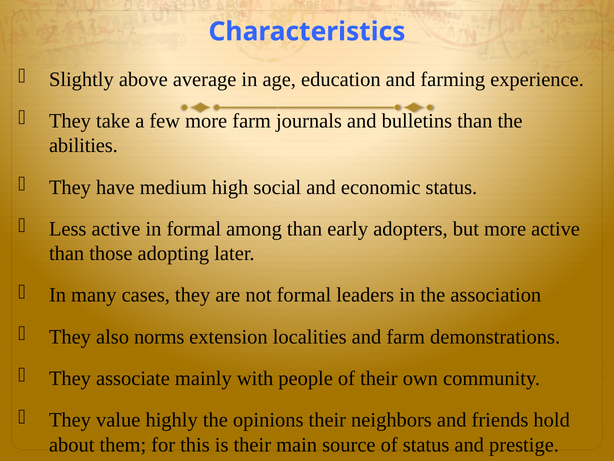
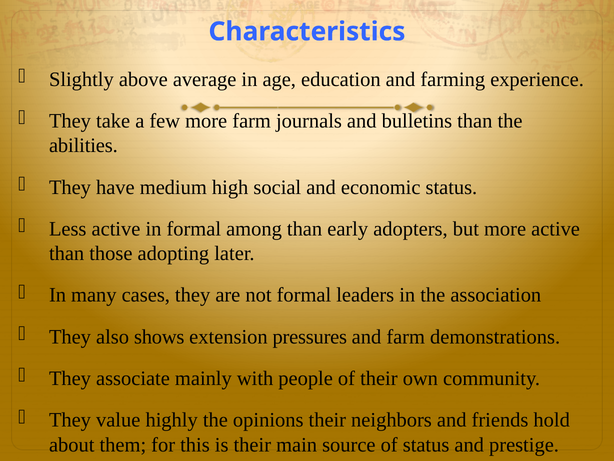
norms: norms -> shows (159, 336)
localities: localities -> pressures (310, 336)
